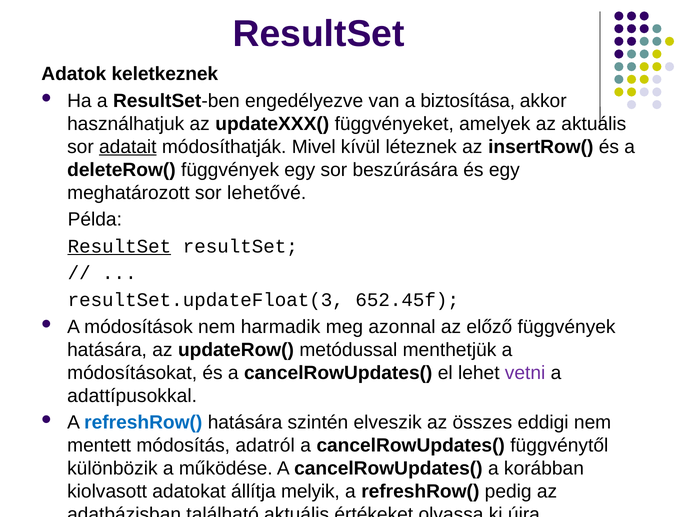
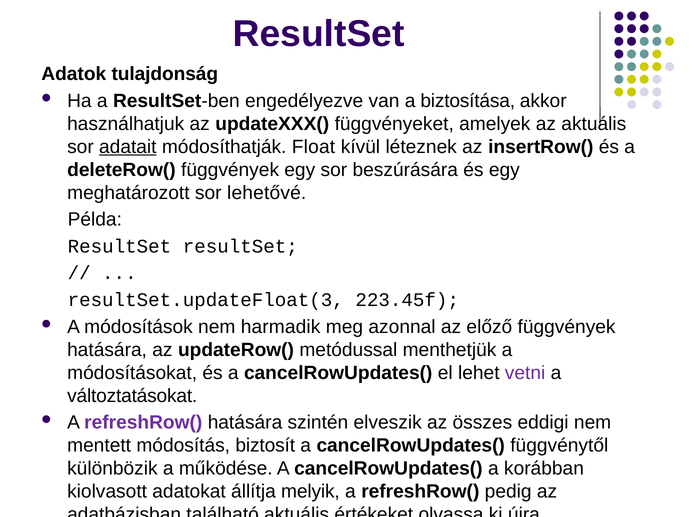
keletkeznek: keletkeznek -> tulajdonság (165, 74)
Mivel: Mivel -> Float (314, 147)
ResultSet underline: present -> none (119, 246)
652.45f: 652.45f -> 223.45f (407, 300)
adattípusokkal: adattípusokkal -> változtatásokat (132, 396)
refreshRow( colour: blue -> purple (143, 422)
adatról: adatról -> biztosít (265, 445)
